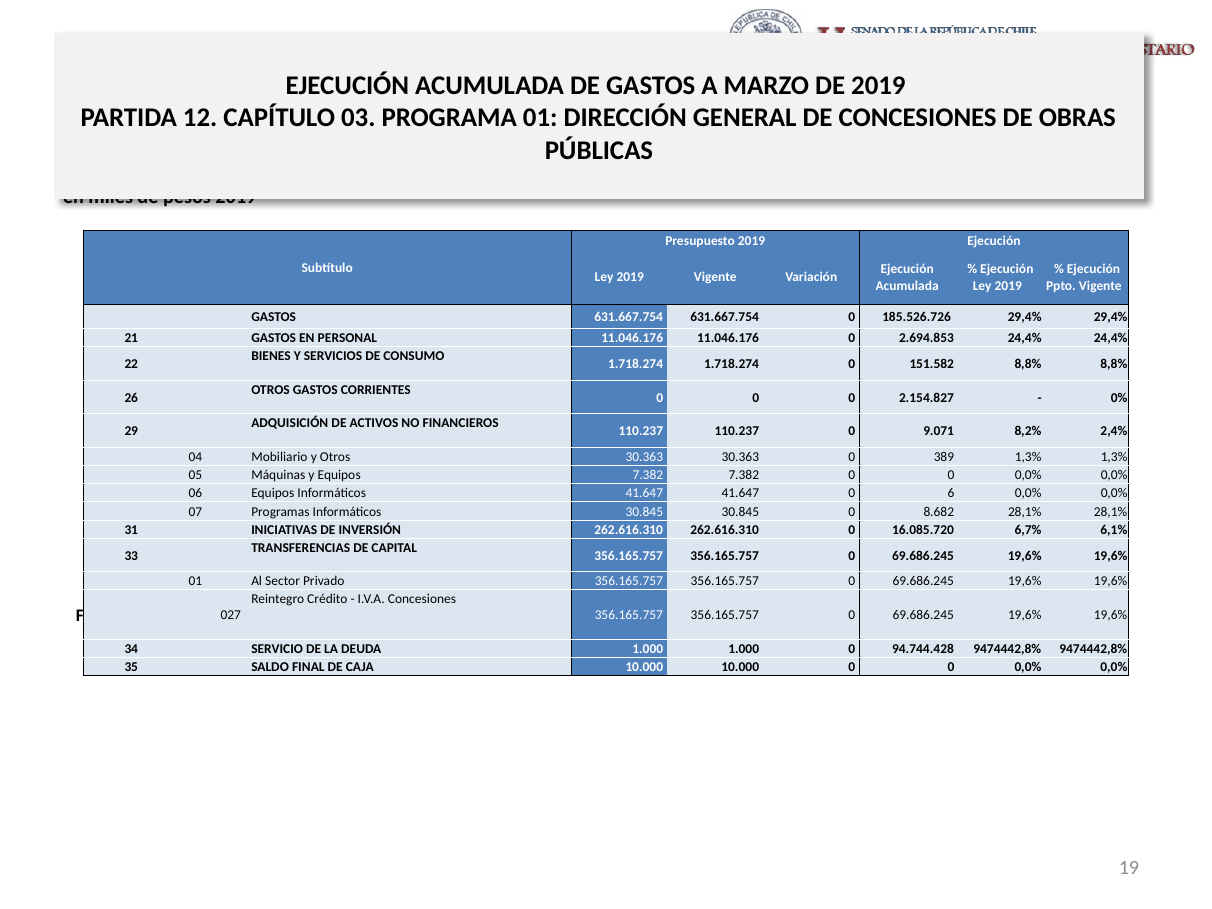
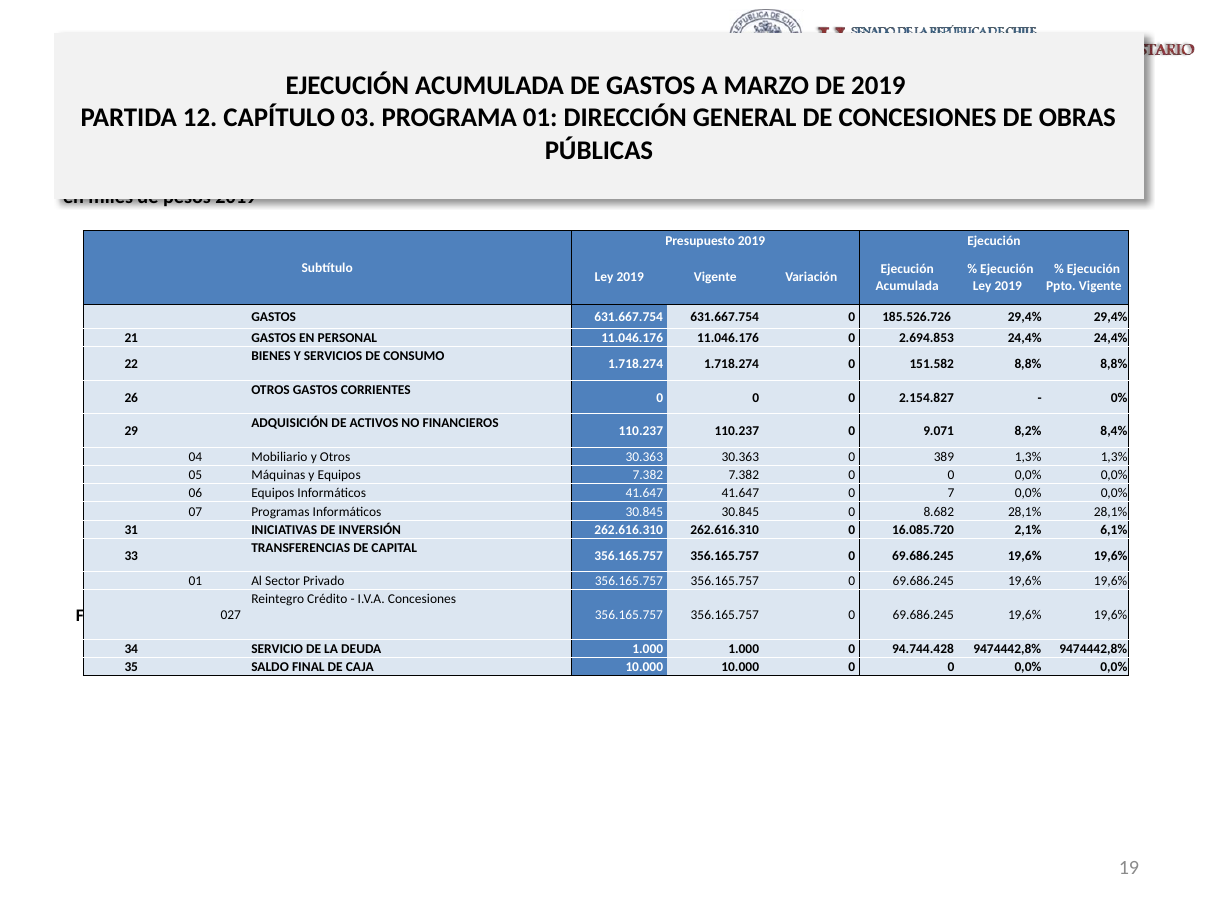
2,4%: 2,4% -> 8,4% (1114, 431)
6: 6 -> 7 (951, 493)
6,7%: 6,7% -> 2,1% (1028, 530)
